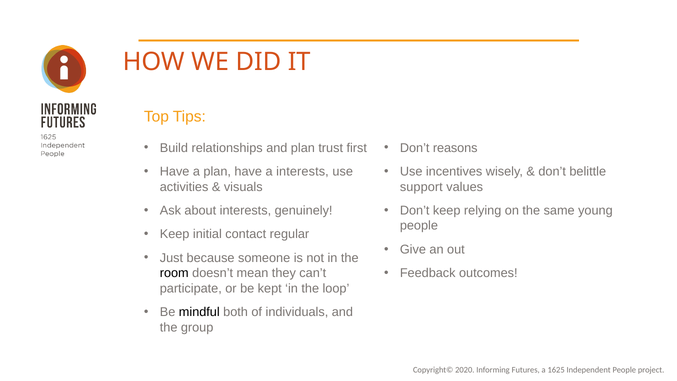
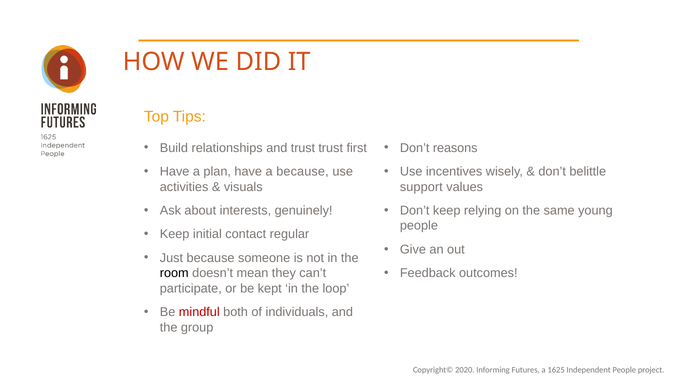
and plan: plan -> trust (303, 148)
a interests: interests -> because (302, 172)
mindful colour: black -> red (199, 312)
